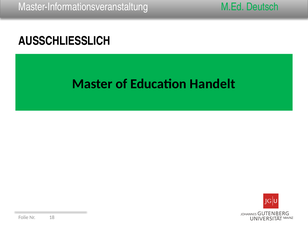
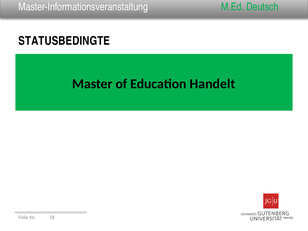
AUSSCHLIESSLICH: AUSSCHLIESSLICH -> STATUSBEDINGTE (64, 41)
